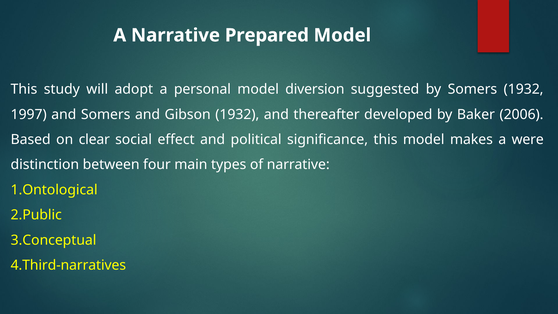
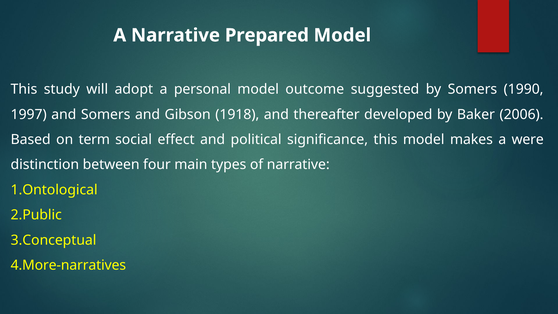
diversion: diversion -> outcome (315, 89)
Somers 1932: 1932 -> 1990 (524, 89)
Gibson 1932: 1932 -> 1918 (237, 114)
clear: clear -> term (94, 140)
4.Third-narratives: 4.Third-narratives -> 4.More-narratives (68, 265)
